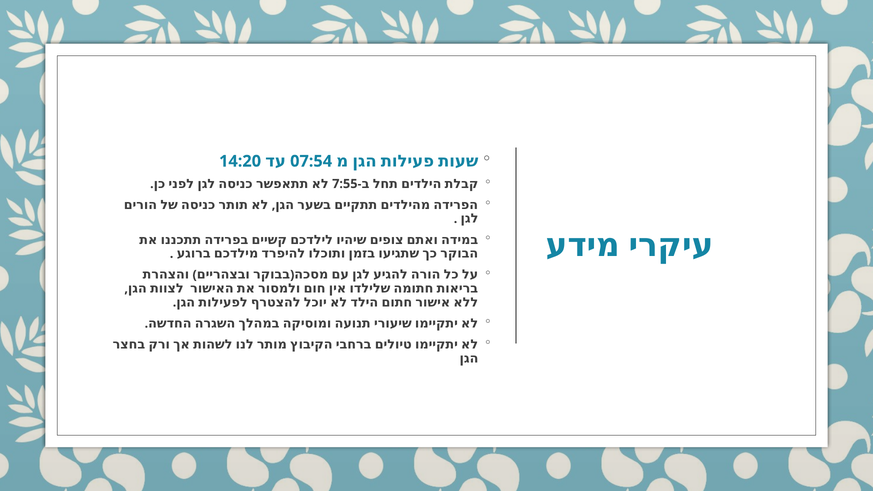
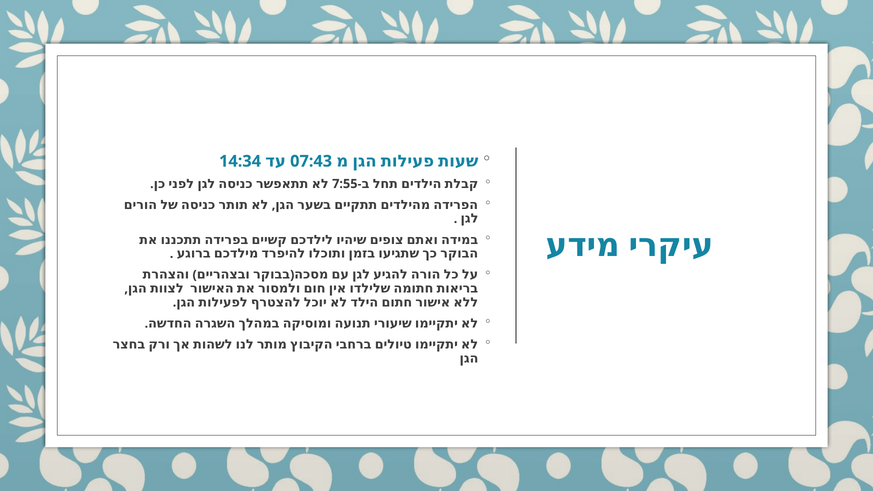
14:20: 14:20 -> 14:34 (240, 161)
07:54: 07:54 -> 07:43 (311, 161)
